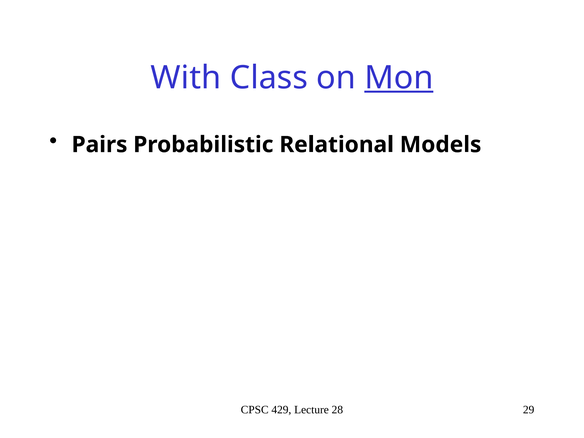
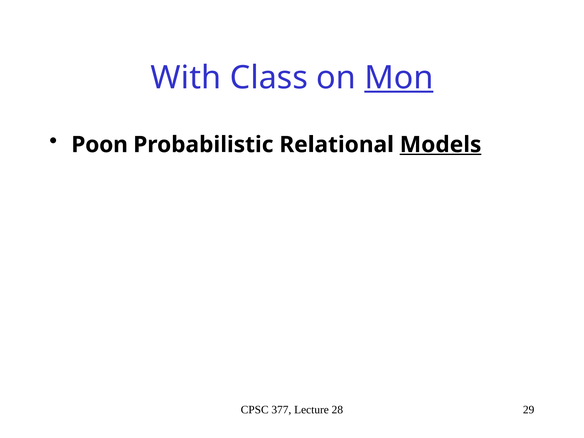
Pairs: Pairs -> Poon (100, 145)
Models underline: none -> present (441, 145)
429: 429 -> 377 (281, 410)
